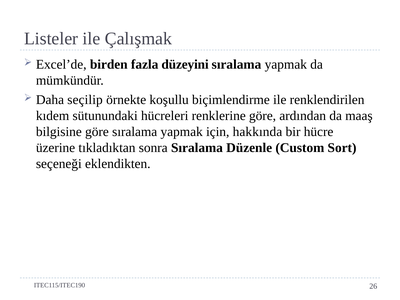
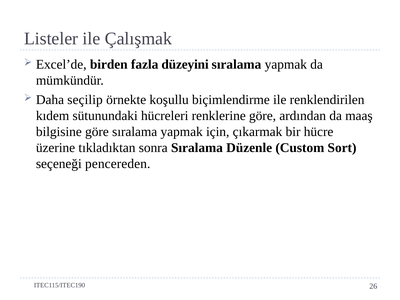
hakkında: hakkında -> çıkarmak (258, 132)
eklendikten: eklendikten -> pencereden (118, 164)
